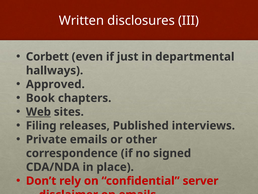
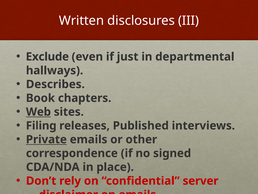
Corbett: Corbett -> Exclude (47, 57)
Approved: Approved -> Describes (55, 84)
Private underline: none -> present (46, 139)
